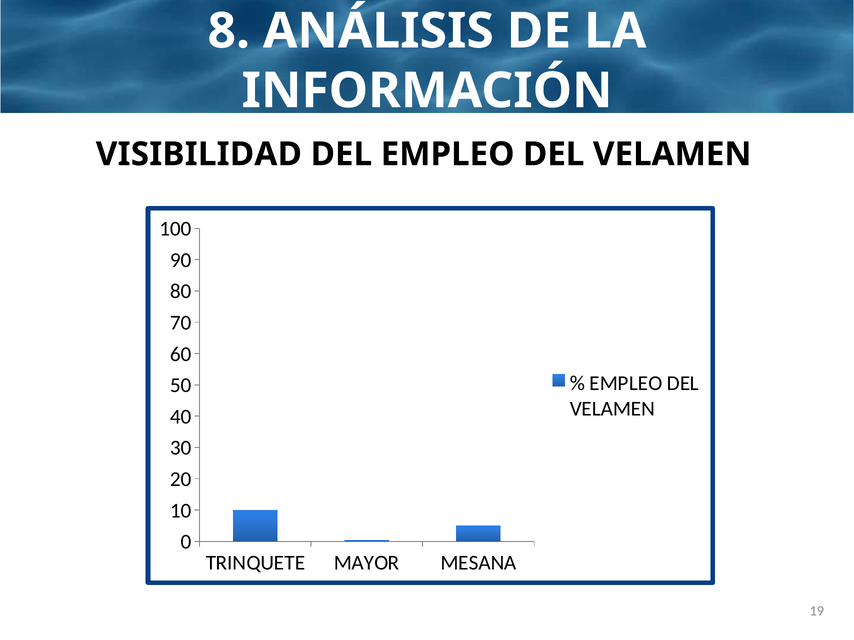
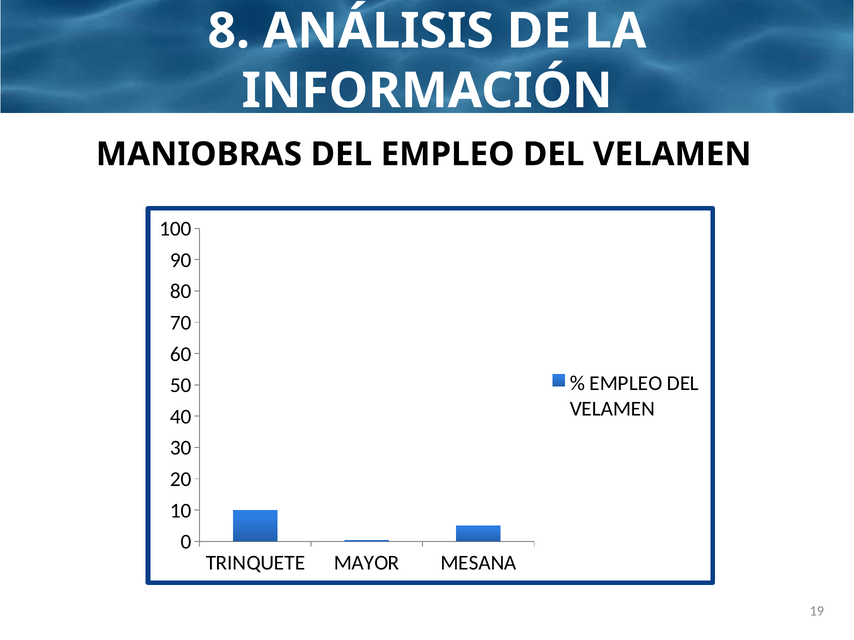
VISIBILIDAD: VISIBILIDAD -> MANIOBRAS (199, 154)
